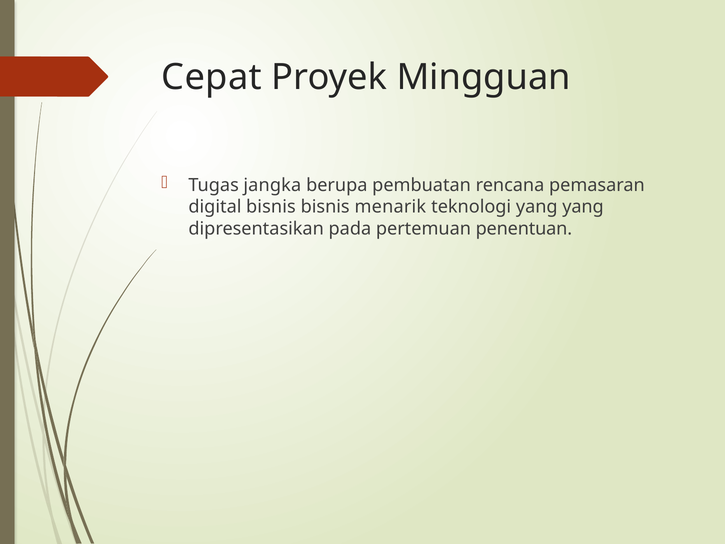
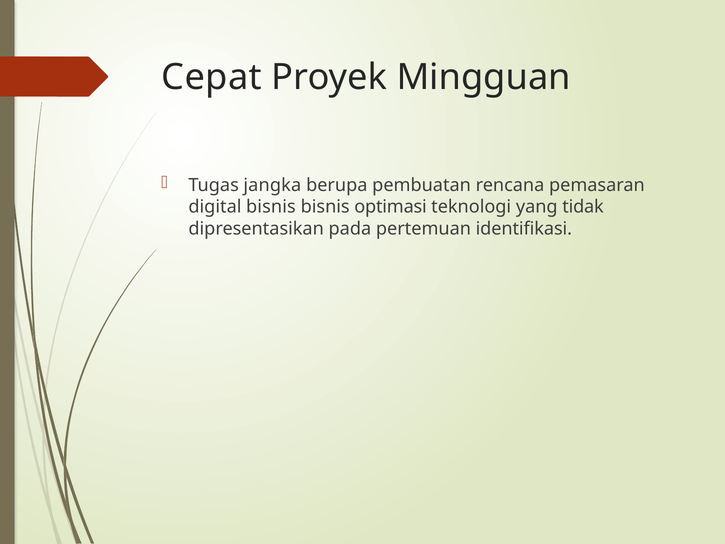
menarik: menarik -> optimasi (391, 207)
yang yang: yang -> tidak (583, 207)
penentuan: penentuan -> identifikasi (524, 228)
